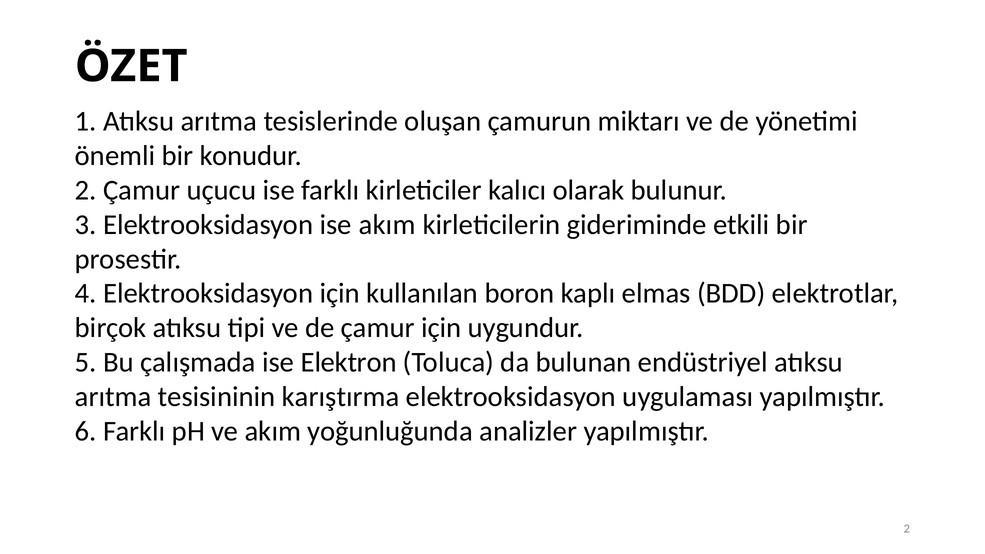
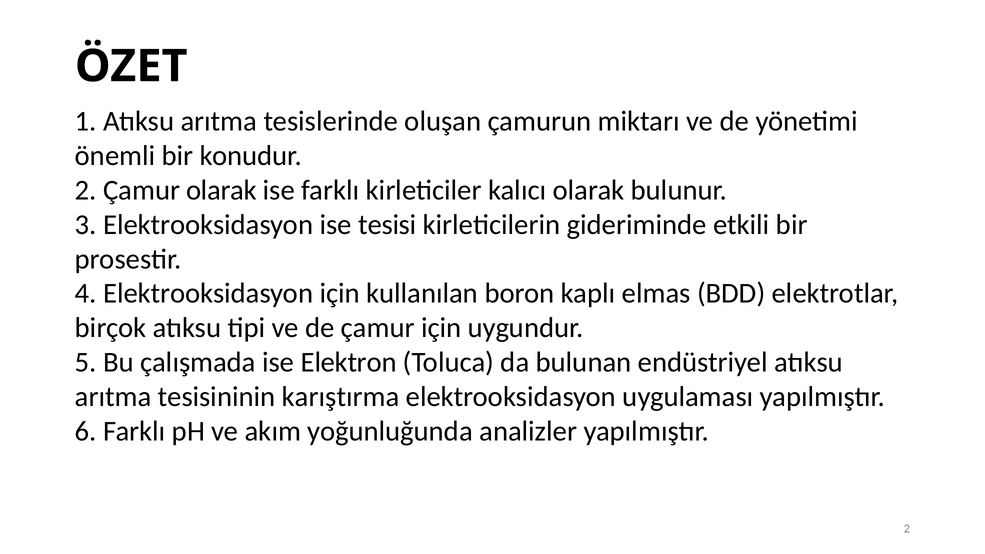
Çamur uçucu: uçucu -> olarak (222, 190)
ise akım: akım -> tesisi (387, 225)
